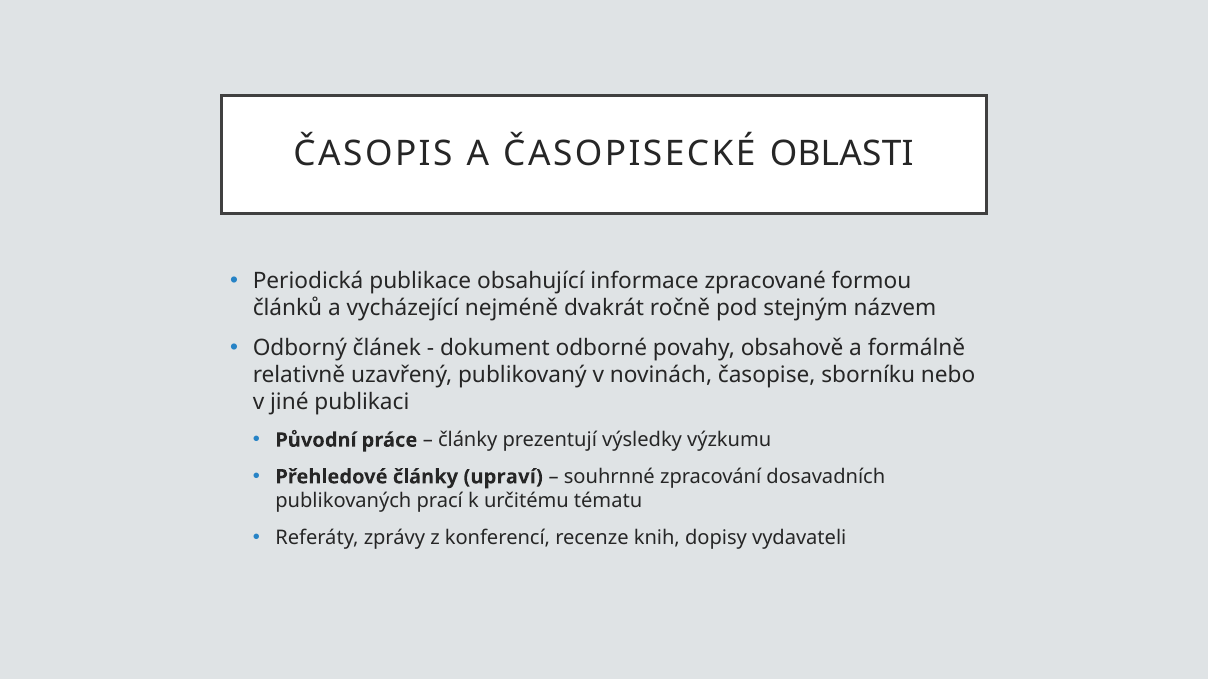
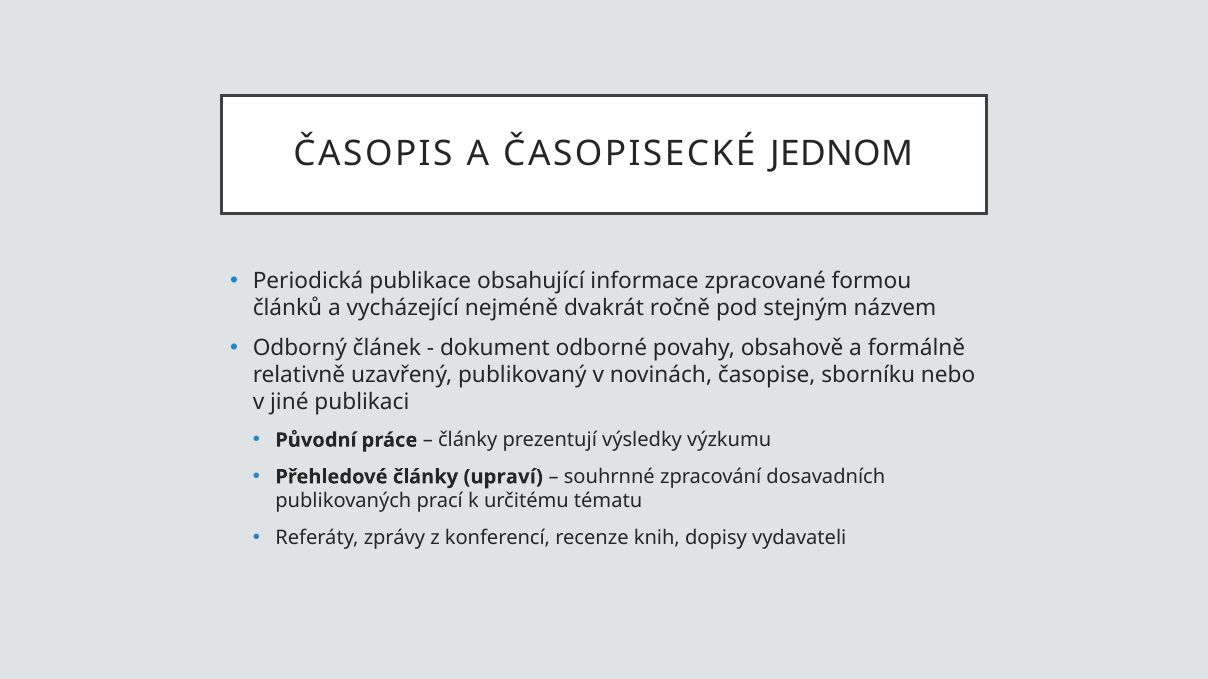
OBLASTI: OBLASTI -> JEDNOM (842, 154)
